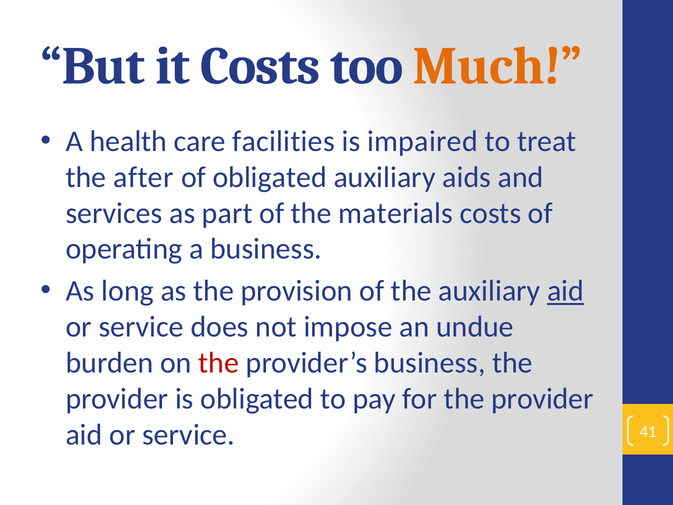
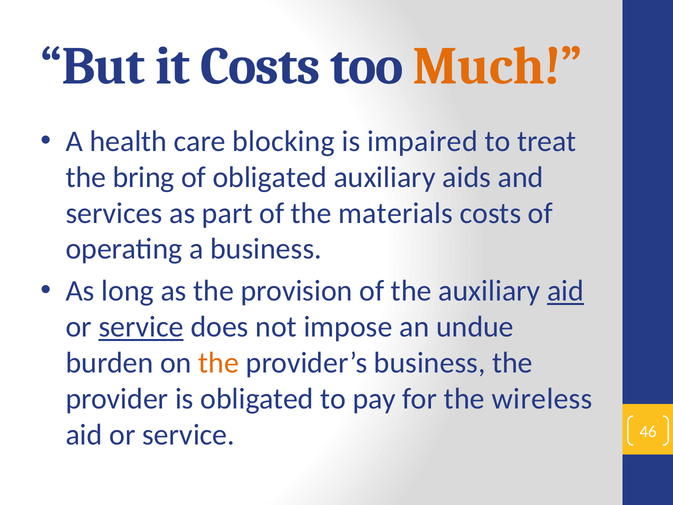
facilities: facilities -> blocking (284, 141)
after: after -> bring (144, 177)
service underline: none -> present (141, 327)
the colour: red -> orange (219, 363)
for the provider: provider -> wireless (542, 399)
41: 41 -> 46 (648, 431)
